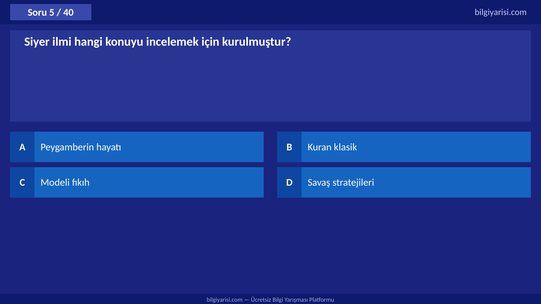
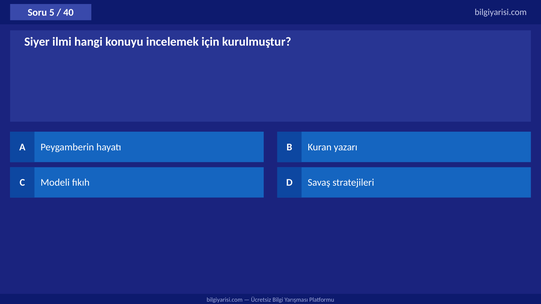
klasik: klasik -> yazarı (346, 147)
